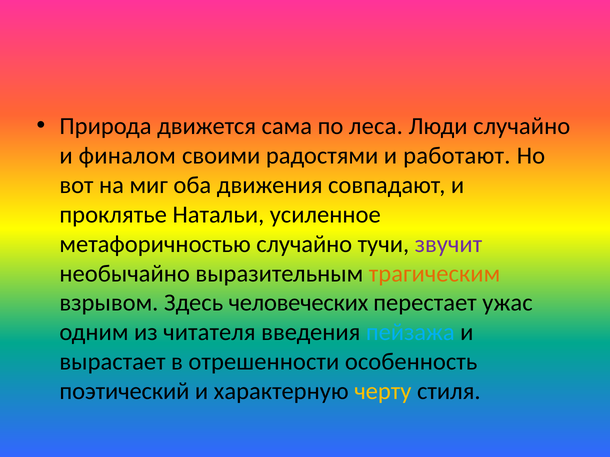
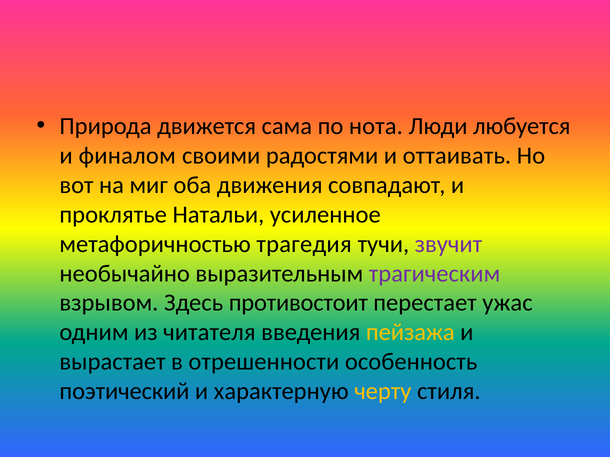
леса: леса -> нота (376, 126)
Люди случайно: случайно -> любуется (522, 126)
работают: работают -> оттаивать (457, 156)
метафоричностью случайно: случайно -> трагедия (304, 244)
трагическим colour: orange -> purple (435, 274)
человеческих: человеческих -> противостоит (298, 303)
пейзажа colour: light blue -> yellow (410, 333)
